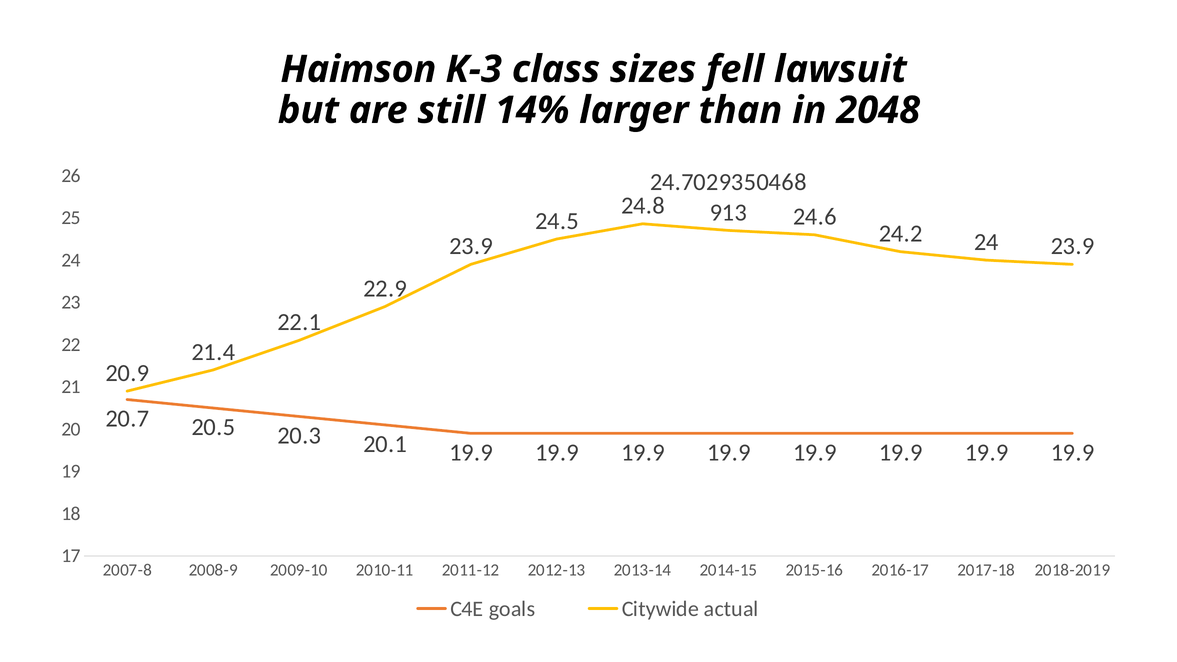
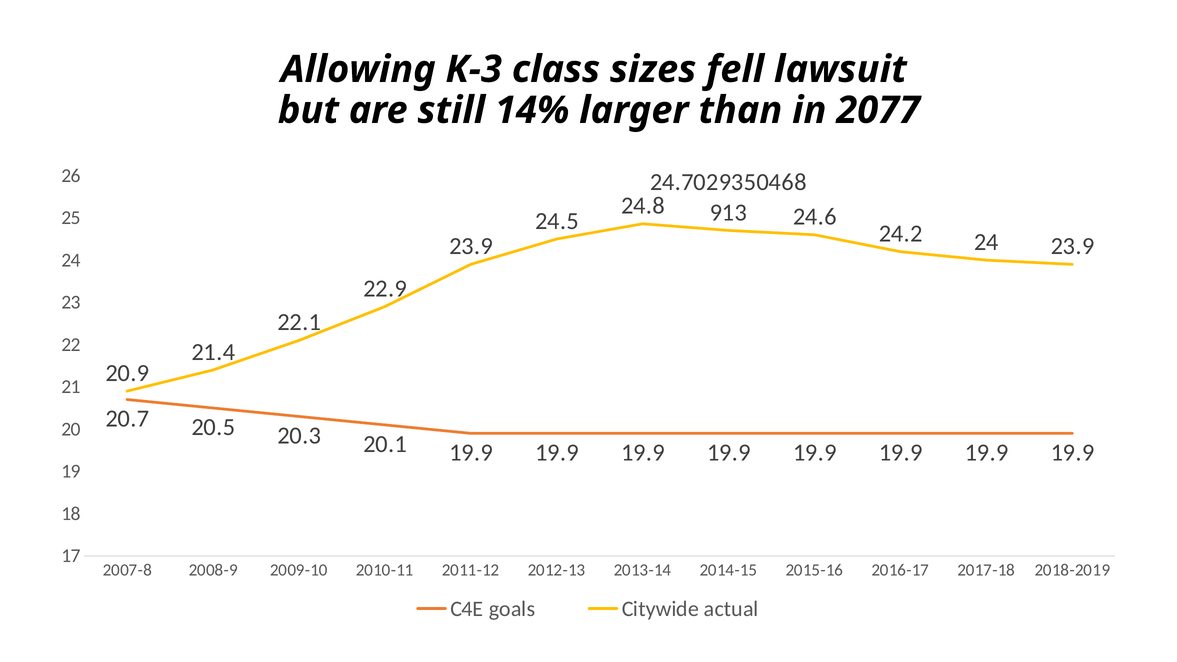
Haimson: Haimson -> Allowing (358, 69)
2048: 2048 -> 2077 (878, 110)
